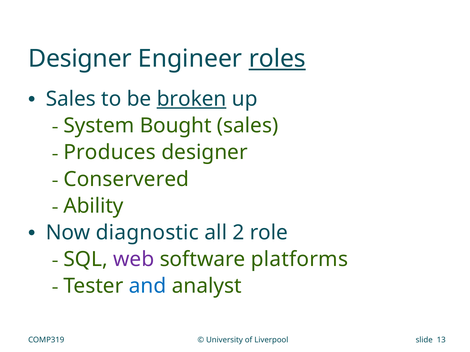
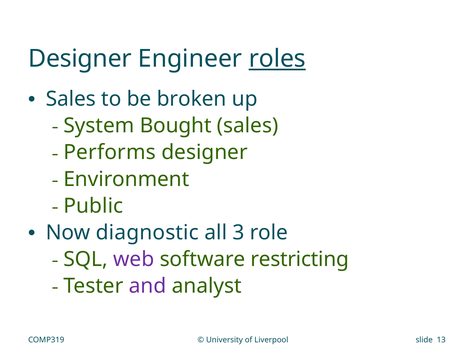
broken underline: present -> none (192, 99)
Produces: Produces -> Performs (110, 153)
Conservered: Conservered -> Environment (126, 179)
Ability: Ability -> Public (93, 206)
2: 2 -> 3 (238, 233)
platforms: platforms -> restricting (300, 260)
and colour: blue -> purple (147, 286)
